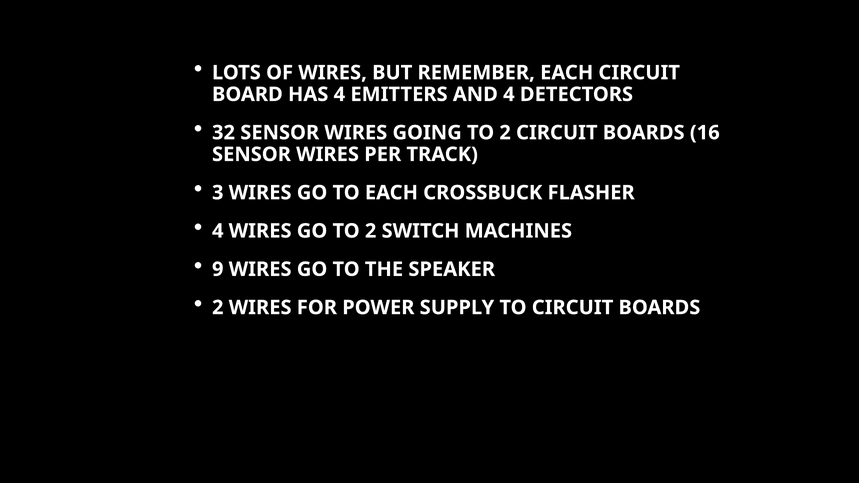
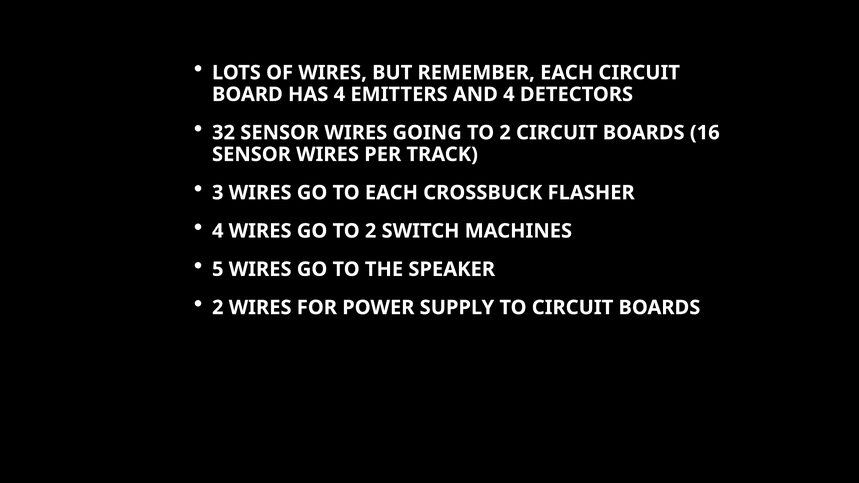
9: 9 -> 5 (218, 269)
